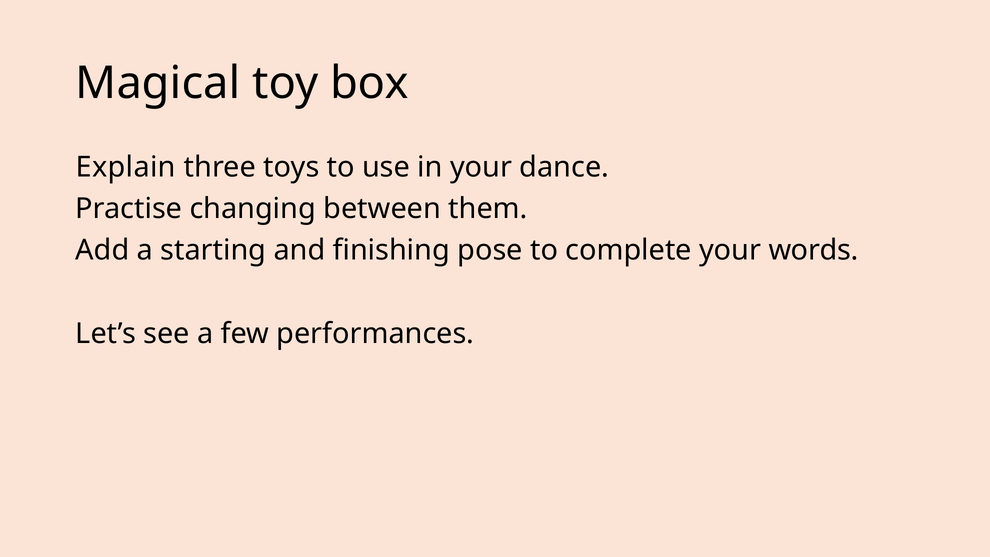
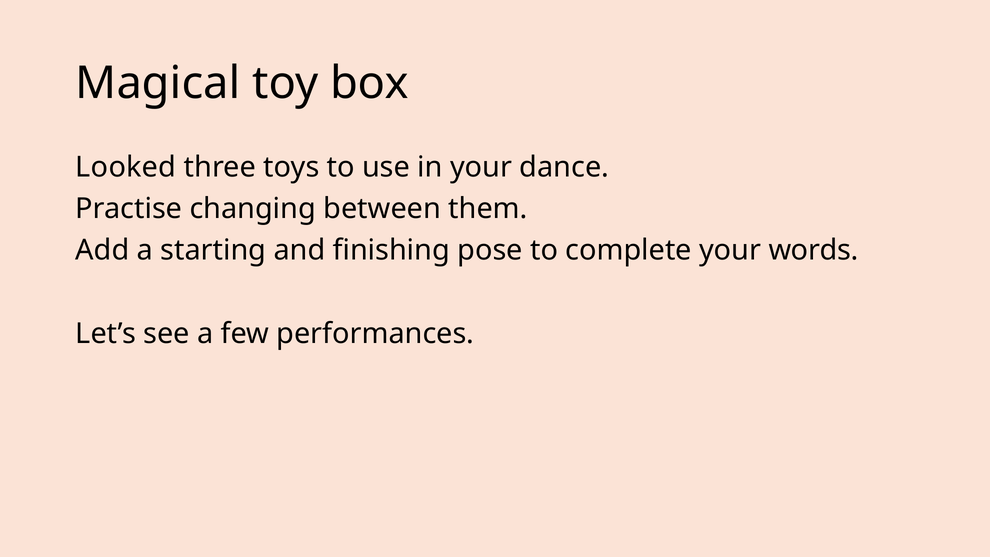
Explain: Explain -> Looked (126, 167)
